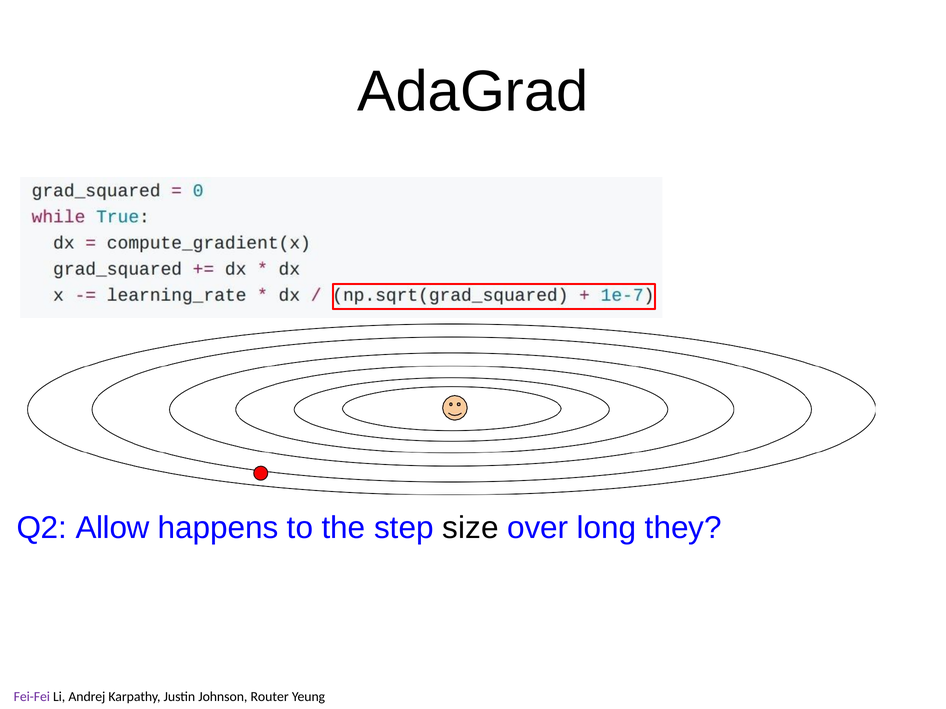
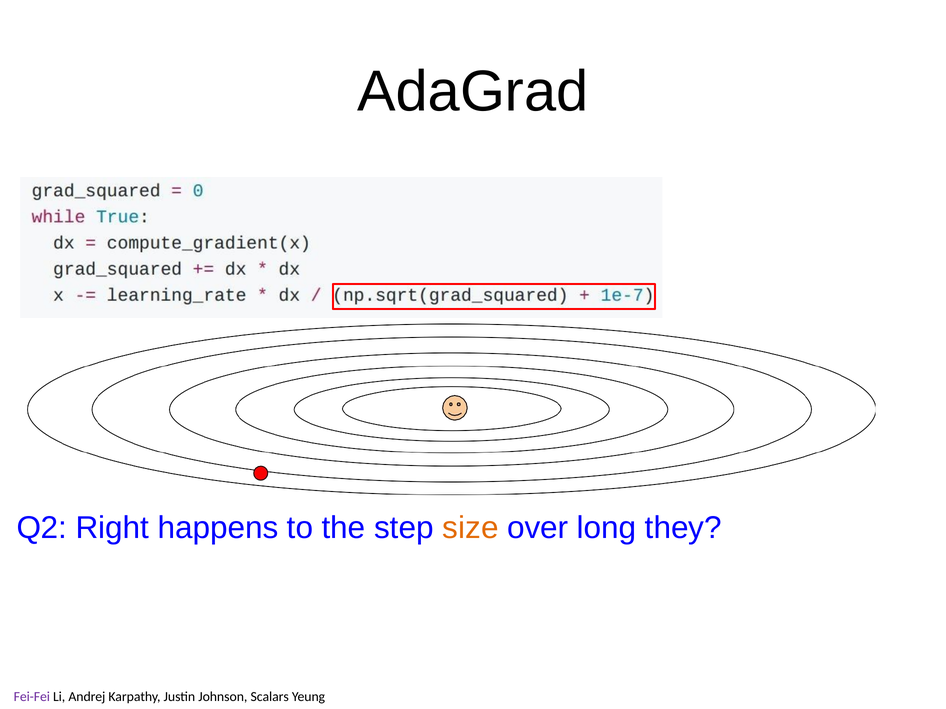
Allow: Allow -> Right (112, 528)
size colour: black -> orange (470, 528)
Router: Router -> Scalars (270, 697)
